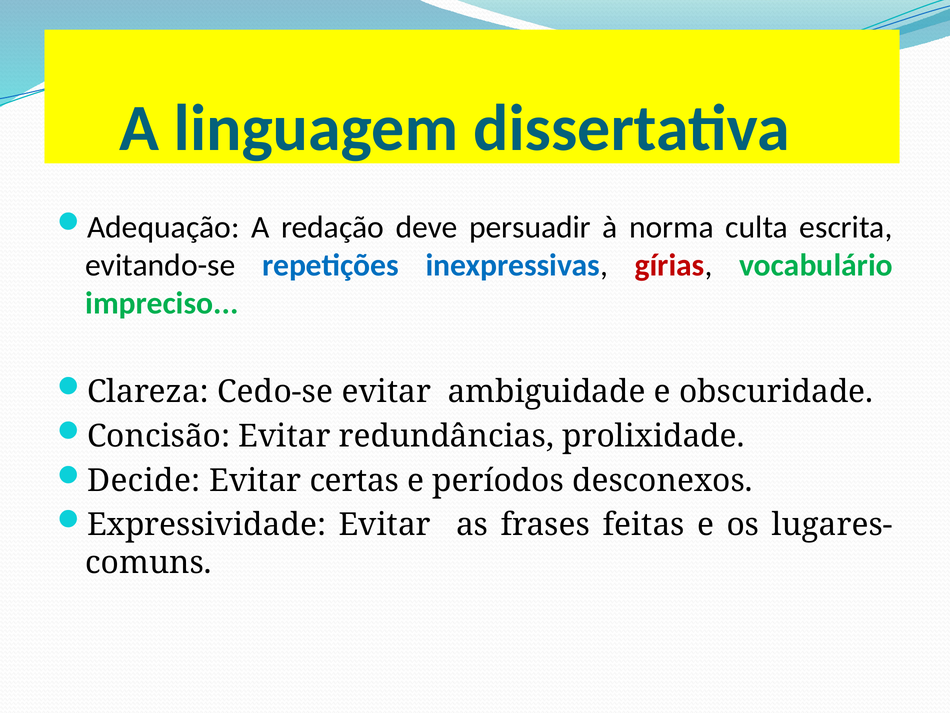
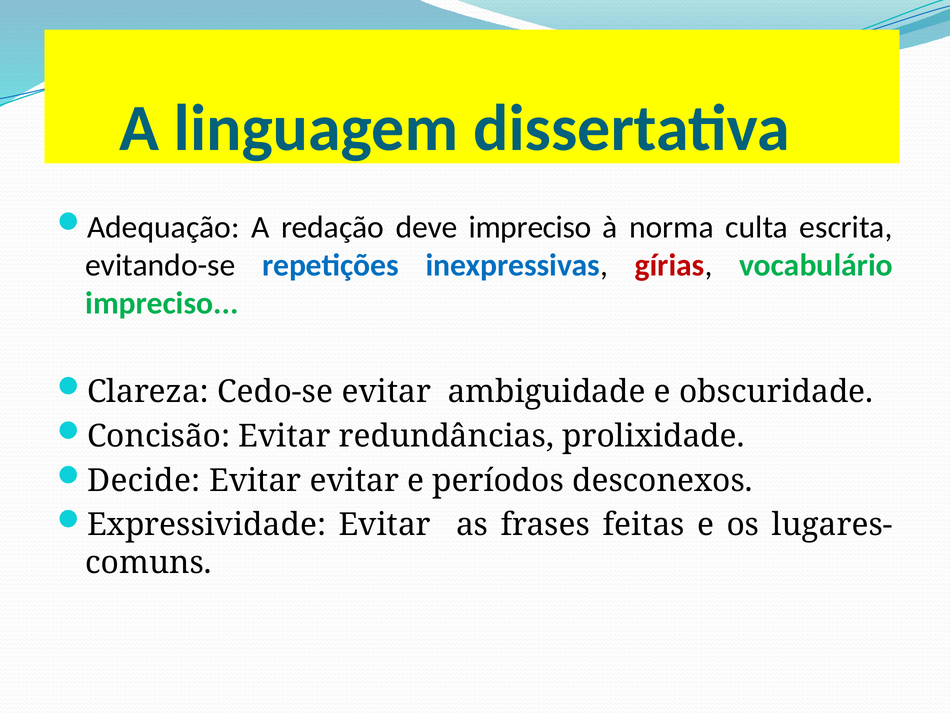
deve persuadir: persuadir -> impreciso (530, 227)
Evitar certas: certas -> evitar (354, 480)
